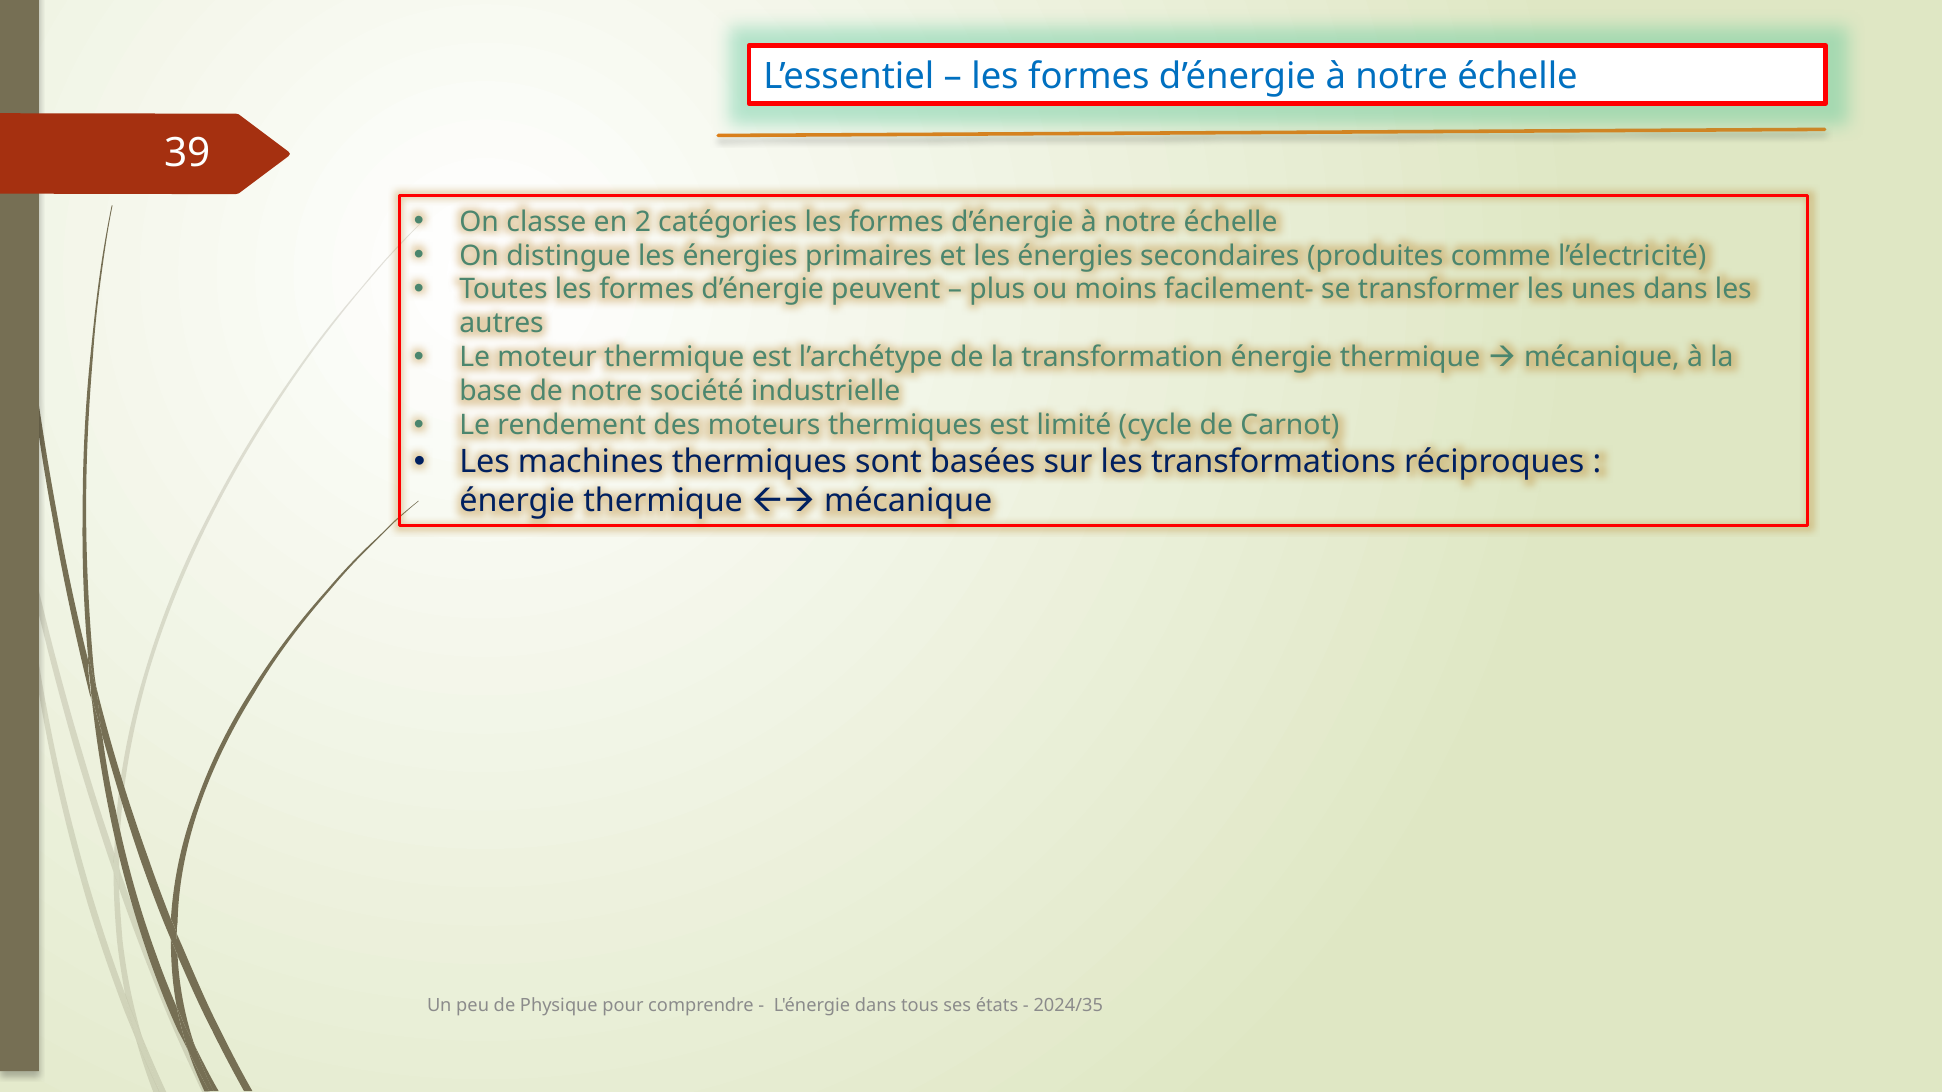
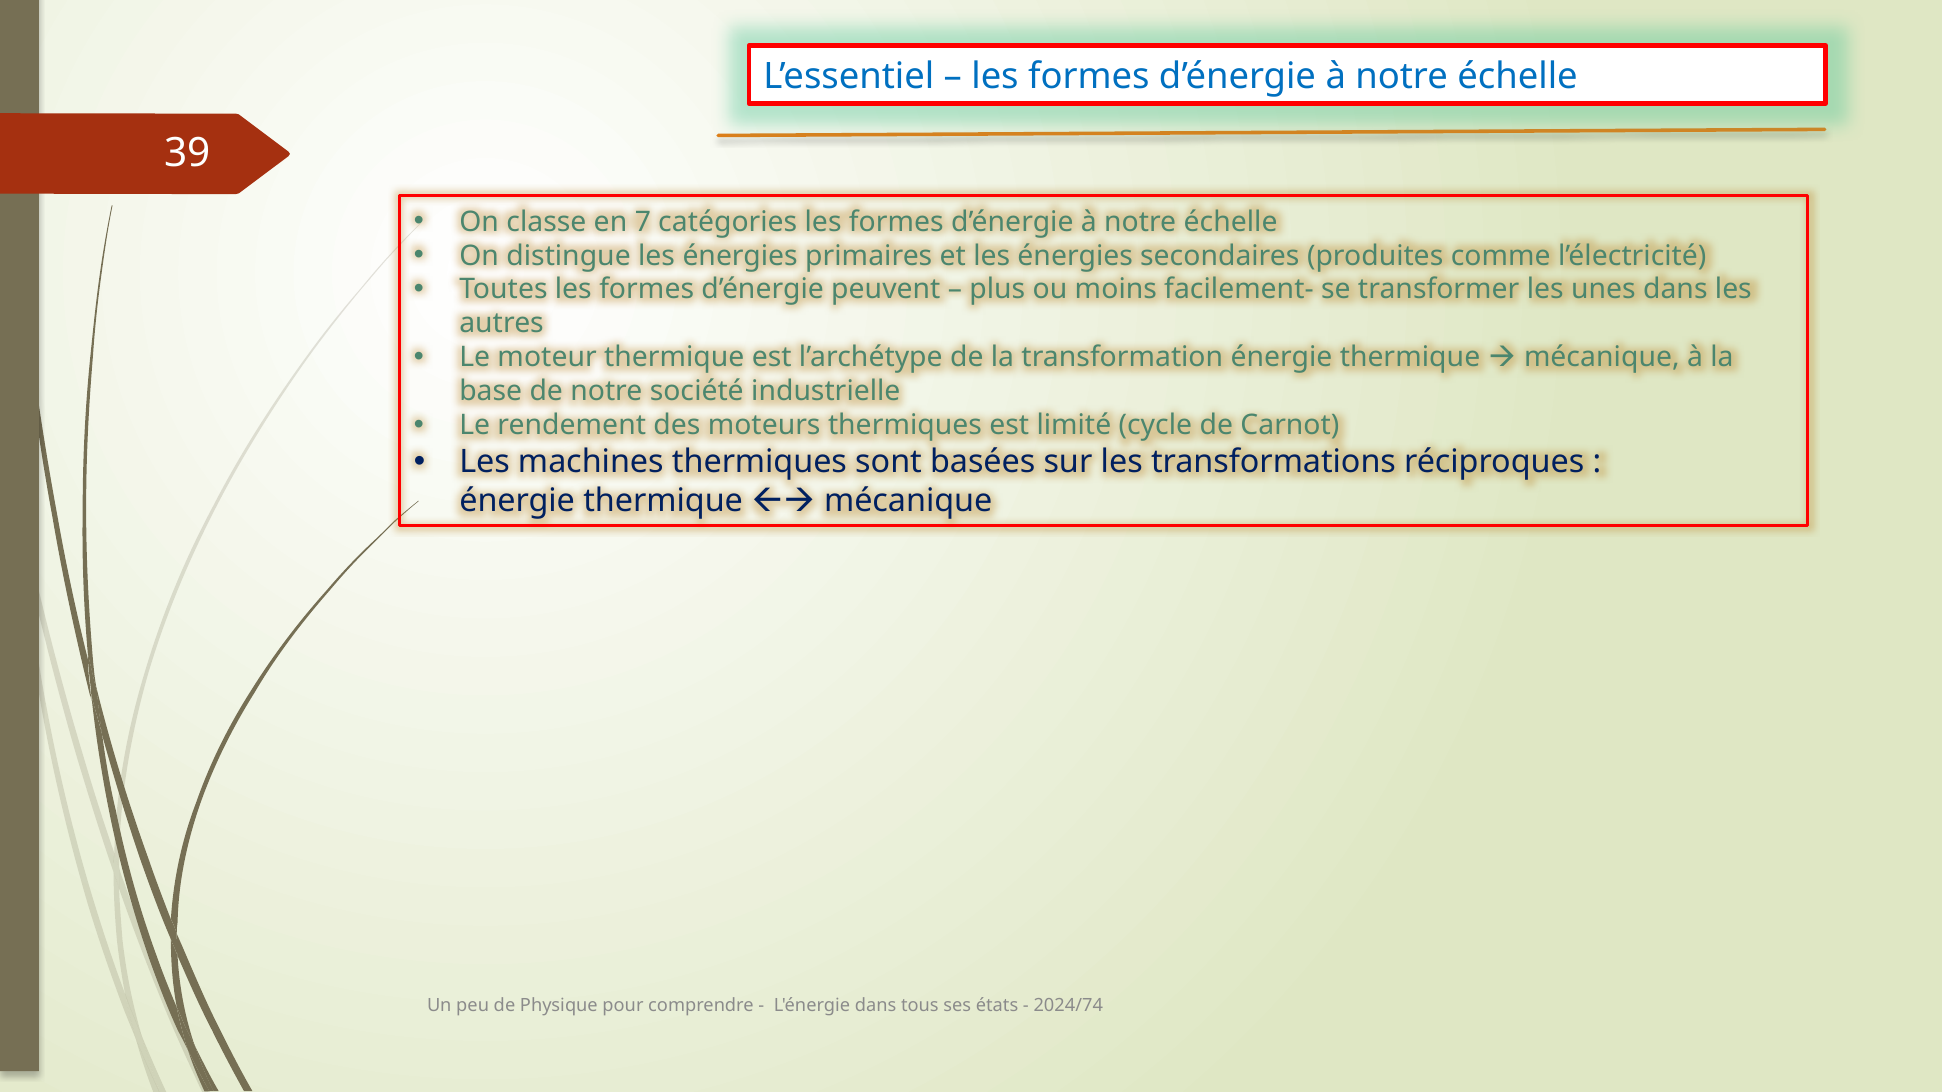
2: 2 -> 7 (643, 222)
2024/35: 2024/35 -> 2024/74 (1068, 1006)
